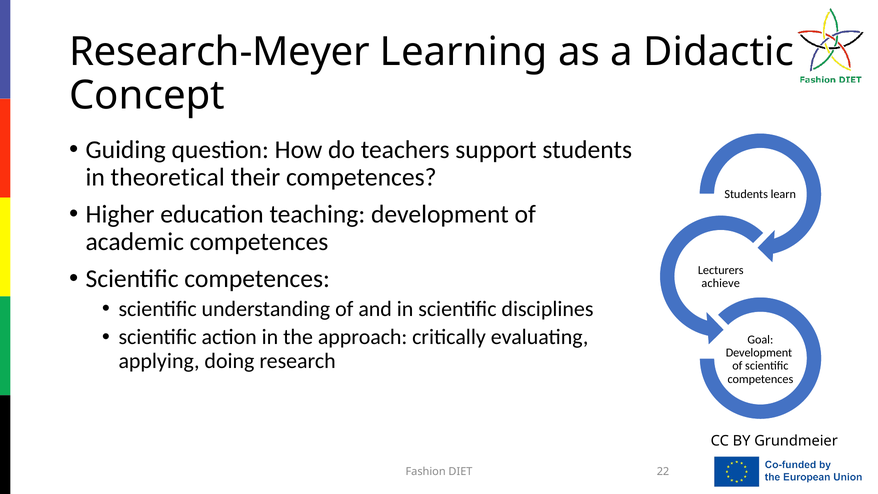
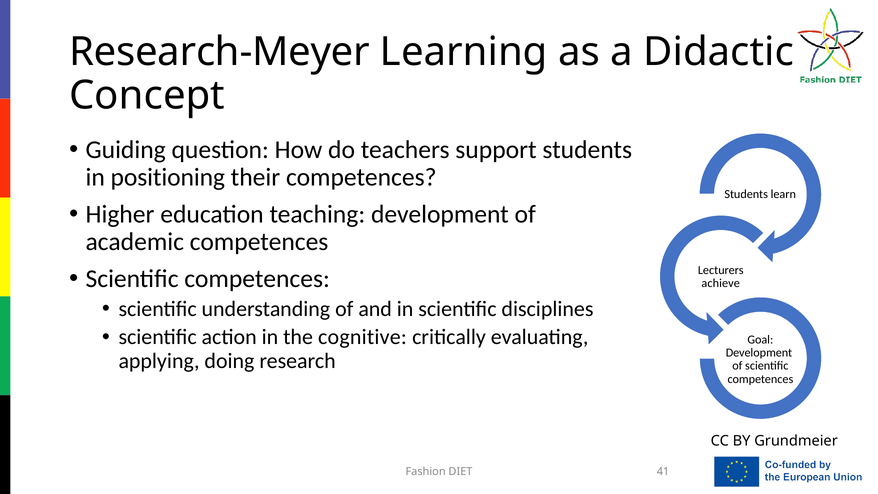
theoretical: theoretical -> positioning (168, 177)
approach: approach -> cognitive (362, 337)
22: 22 -> 41 (663, 471)
